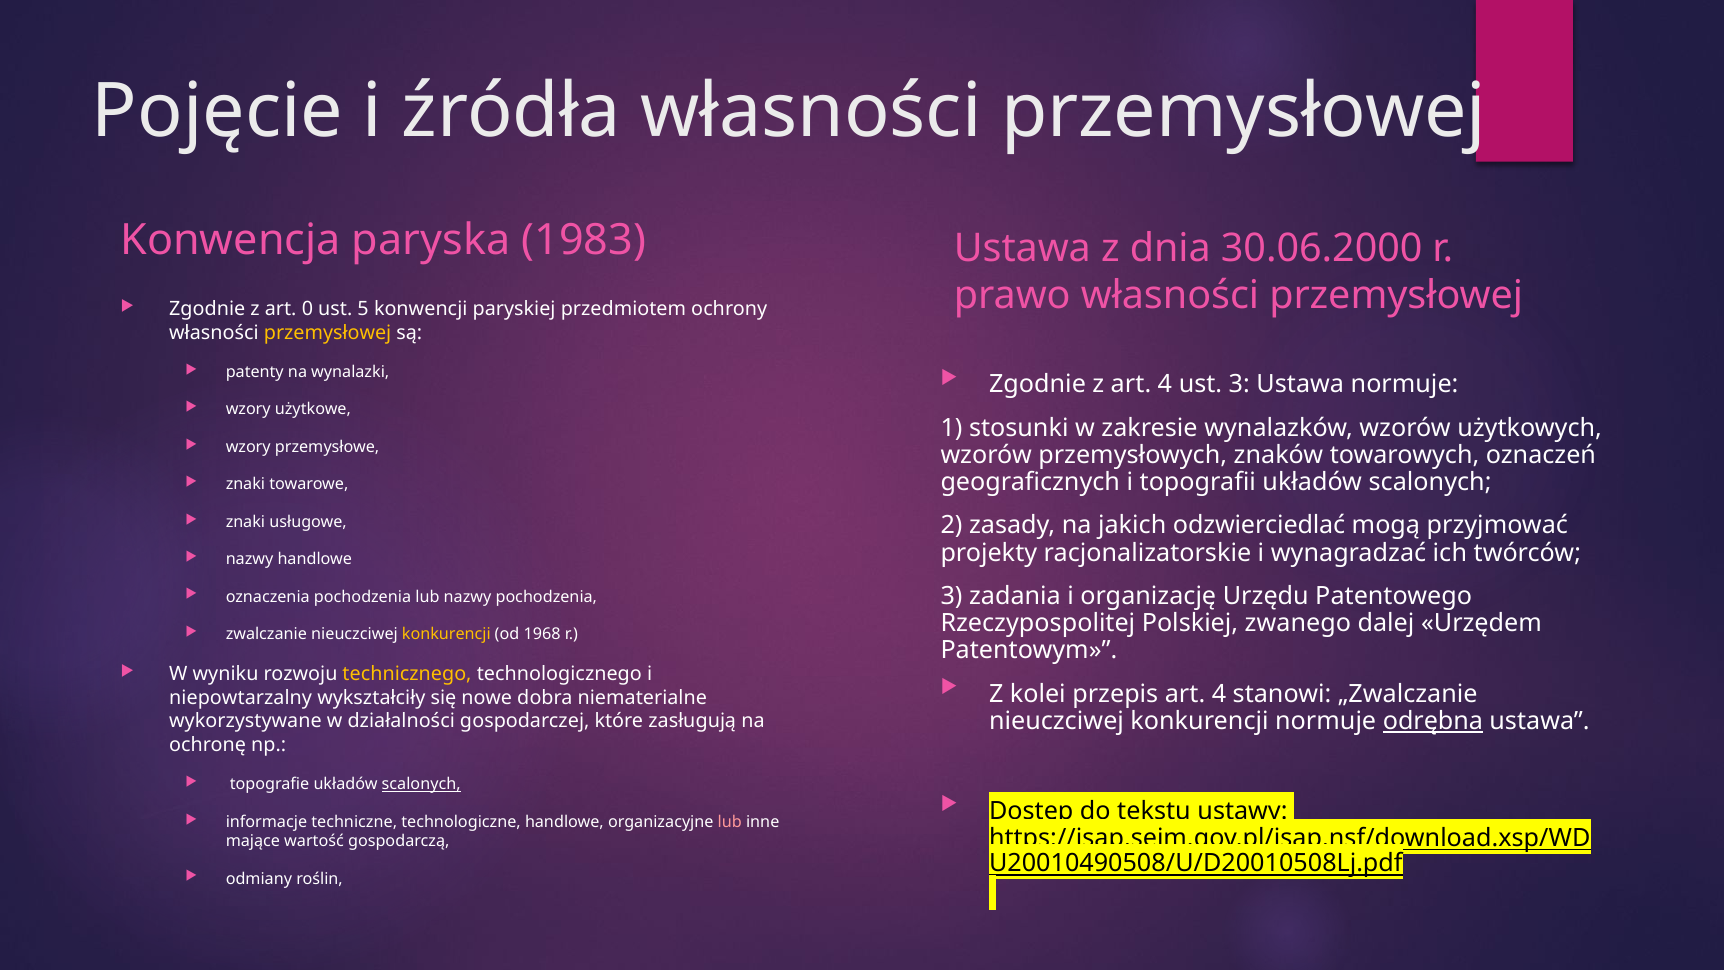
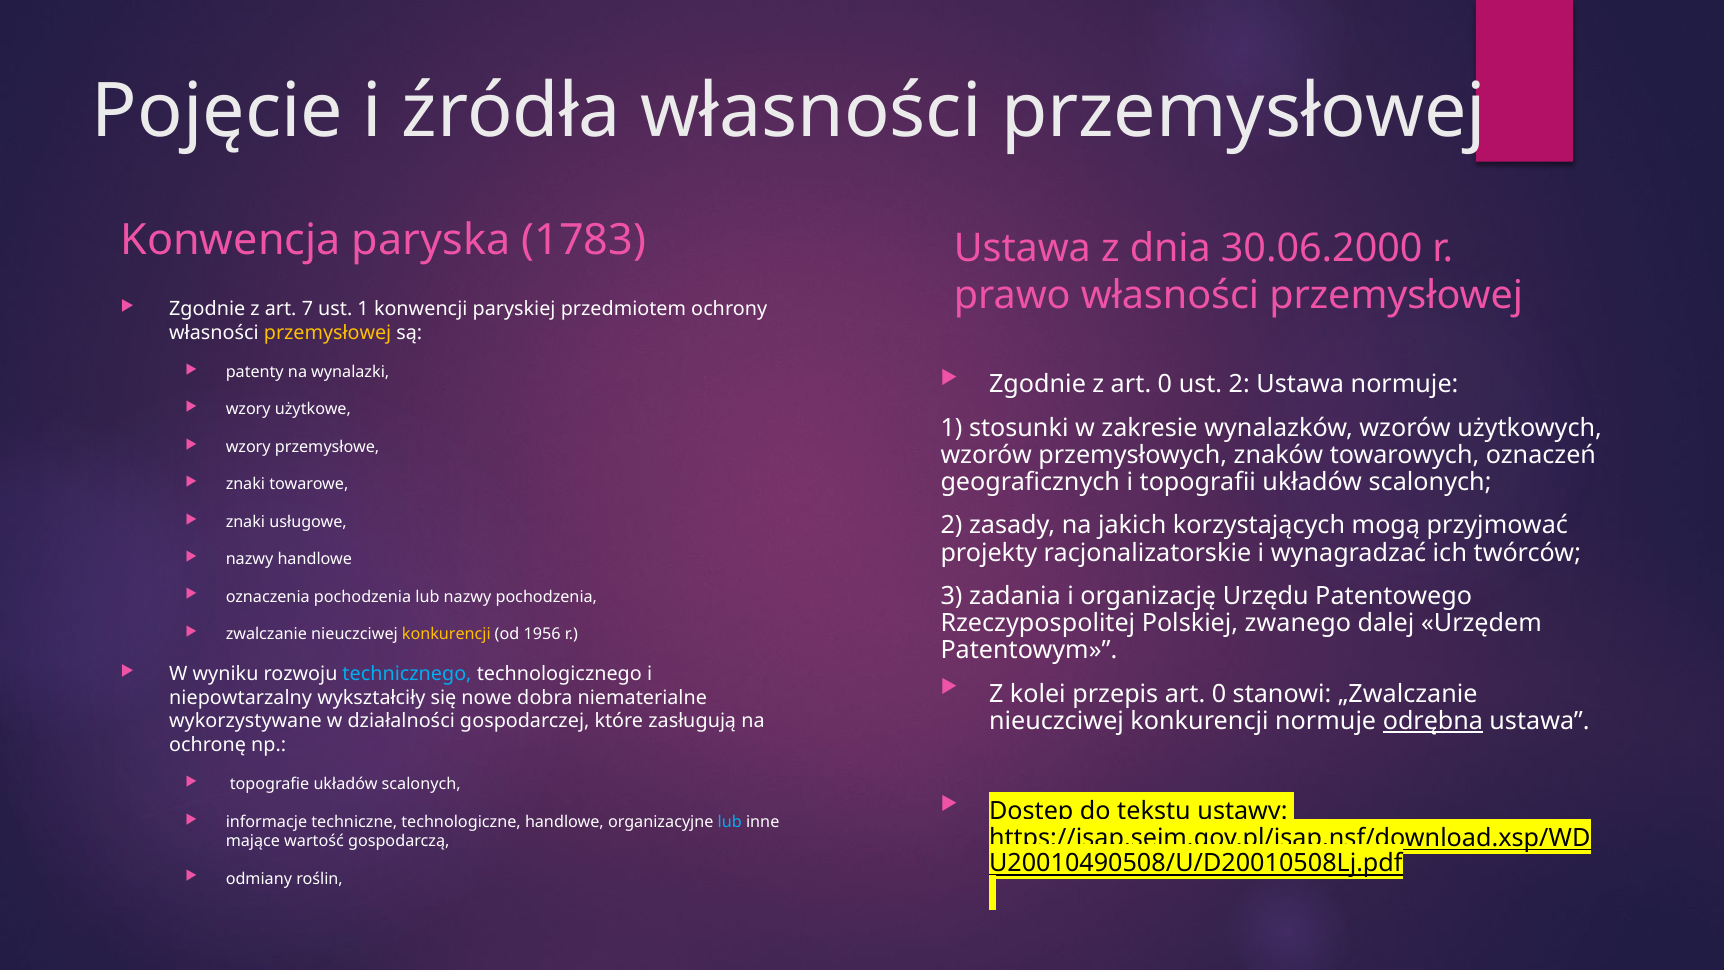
1983: 1983 -> 1783 (584, 240)
0: 0 -> 7 (307, 309)
ust 5: 5 -> 1 (363, 309)
z art 4: 4 -> 0 (1165, 385)
ust 3: 3 -> 2 (1239, 385)
odzwierciedlać: odzwierciedlać -> korzystających (1259, 526)
1968: 1968 -> 1956 (542, 634)
technicznego colour: yellow -> light blue (407, 674)
przepis art 4: 4 -> 0 (1219, 694)
scalonych underline: present -> none (421, 784)
lub colour: pink -> light blue (730, 822)
